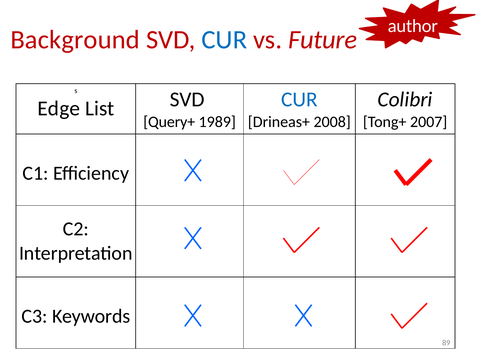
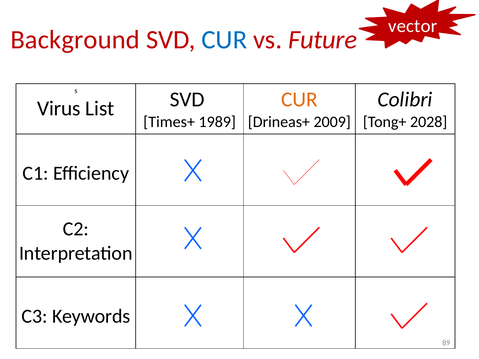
author: author -> vector (413, 26)
CUR colour: blue -> orange (299, 99)
Edge: Edge -> Virus (59, 108)
Query+: Query+ -> Times+ (169, 122)
2008: 2008 -> 2009 (332, 122)
2007: 2007 -> 2028 (429, 122)
